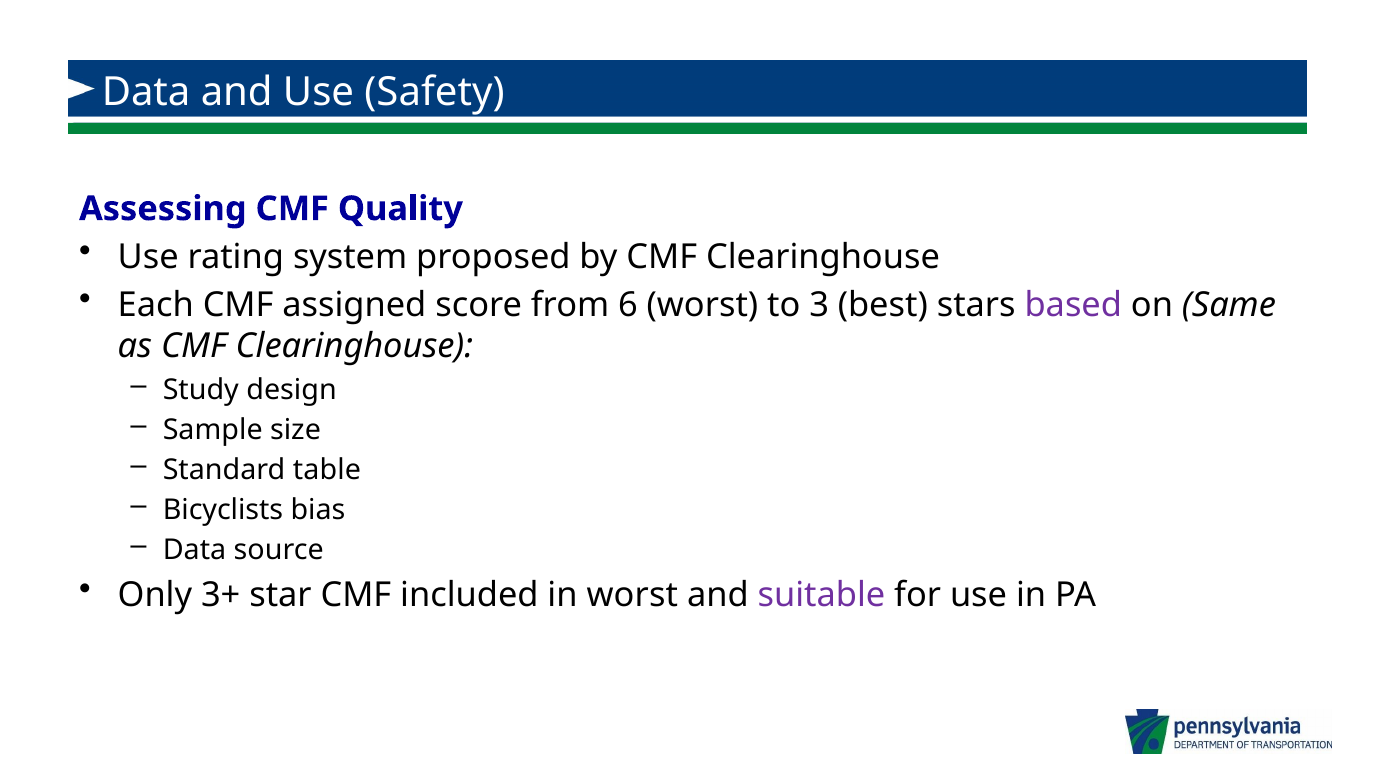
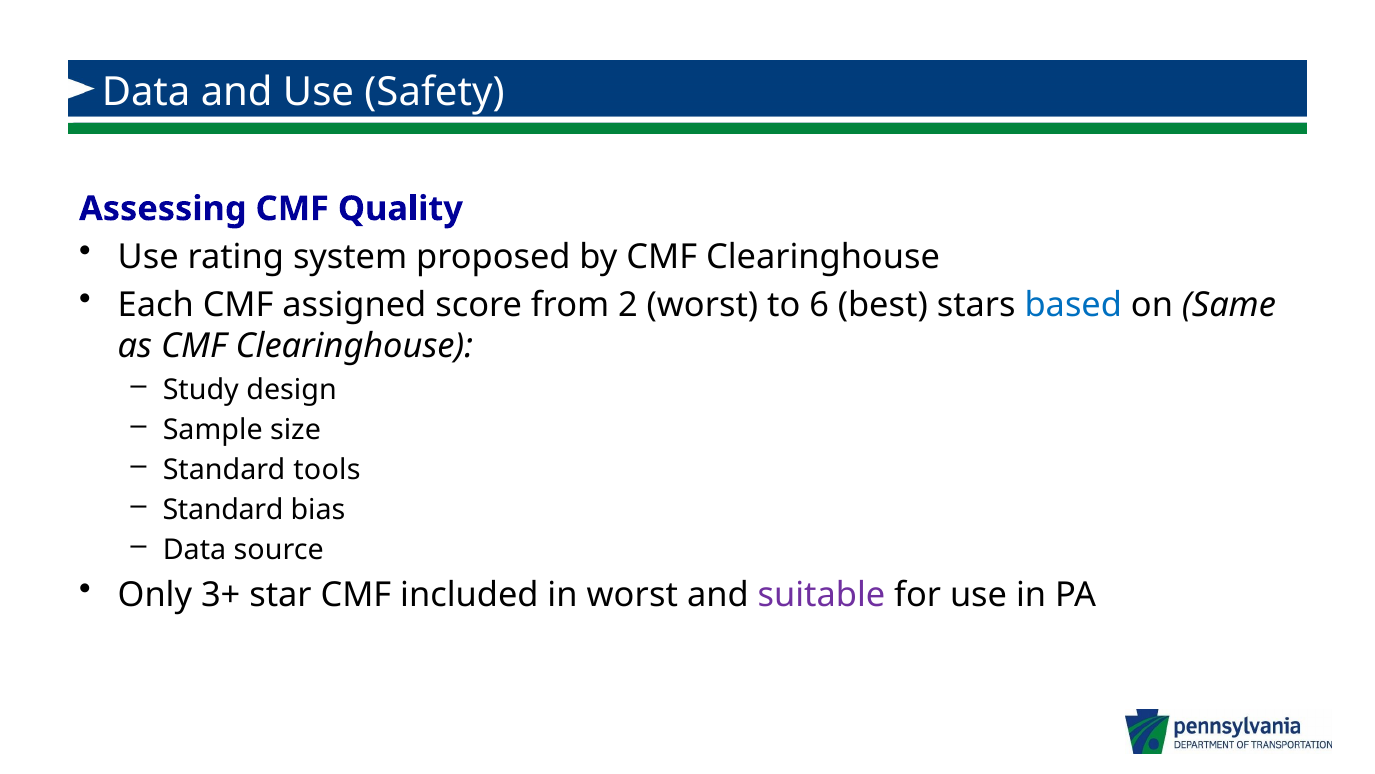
6: 6 -> 2 (628, 305)
3: 3 -> 6 (819, 305)
based colour: purple -> blue (1073, 305)
table: table -> tools (327, 469)
Bicyclists: Bicyclists -> Standard (223, 510)
